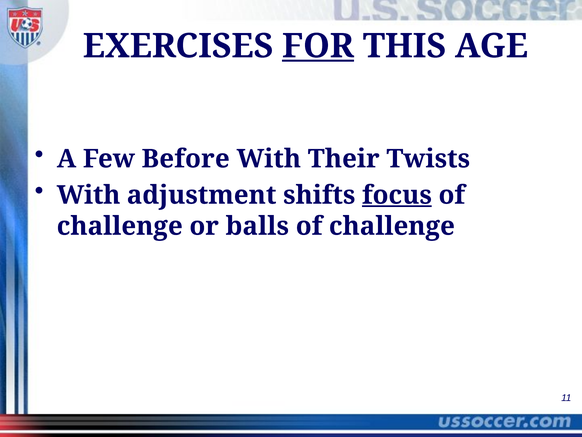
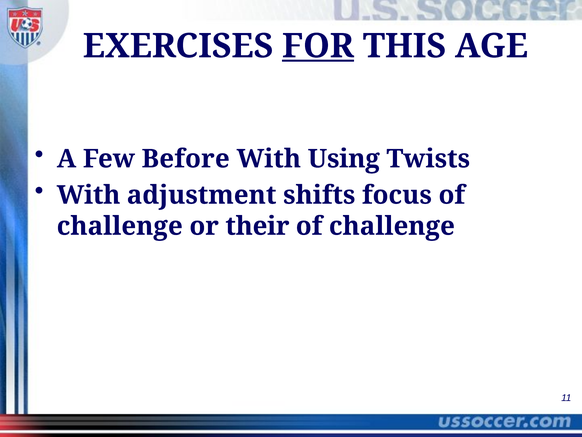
Their: Their -> Using (344, 159)
focus underline: present -> none (397, 195)
balls: balls -> their (257, 226)
